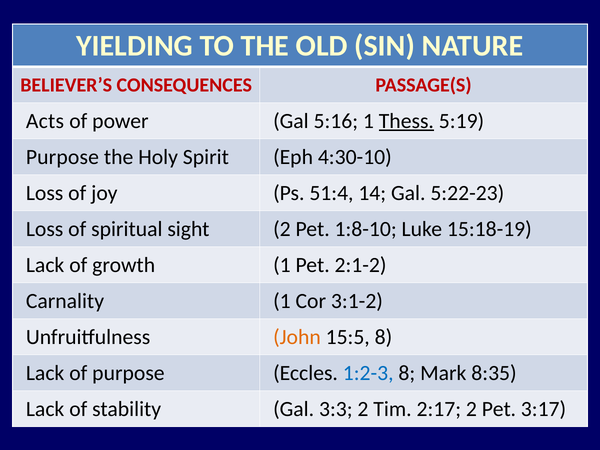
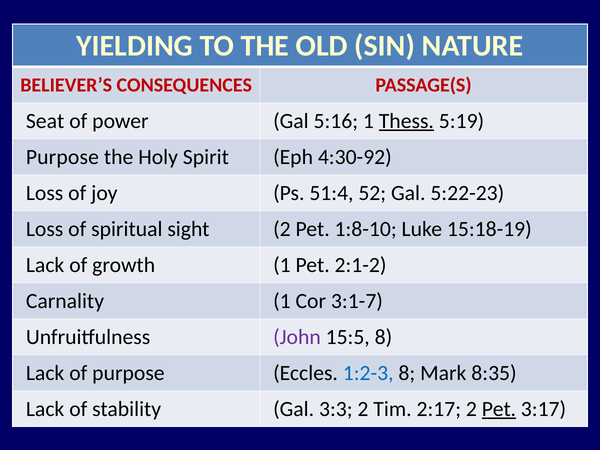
Acts: Acts -> Seat (45, 121)
4:30-10: 4:30-10 -> 4:30-92 (355, 157)
14: 14 -> 52 (372, 193)
3:1-2: 3:1-2 -> 3:1-7 (357, 301)
John colour: orange -> purple (297, 337)
Pet underline: none -> present (499, 409)
